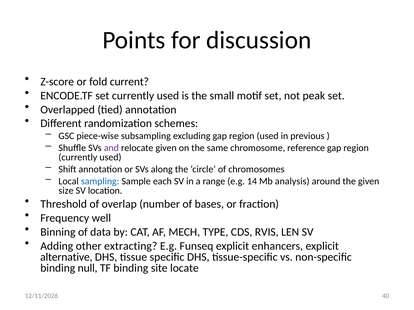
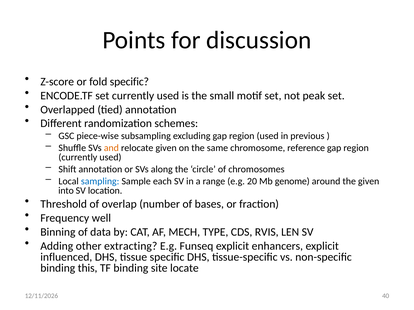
fold current: current -> specific (129, 82)
and colour: purple -> orange (111, 148)
14: 14 -> 20 (252, 182)
analysis: analysis -> genome (292, 182)
size: size -> into (66, 191)
alternative: alternative -> influenced (66, 257)
null: null -> this (88, 268)
